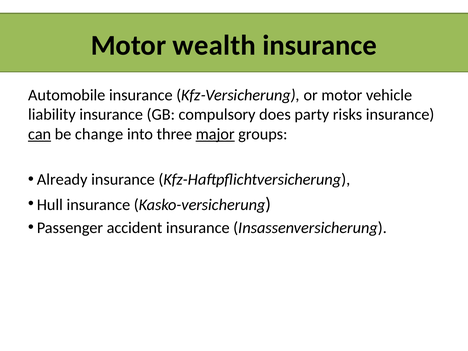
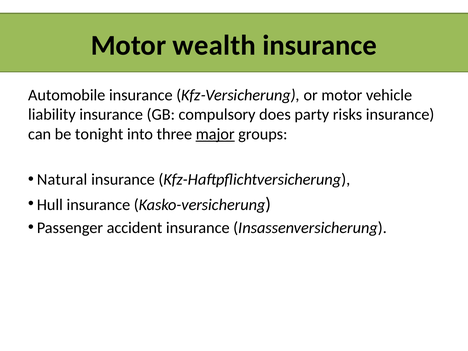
can underline: present -> none (40, 134)
change: change -> tonight (99, 134)
Already: Already -> Natural (62, 180)
